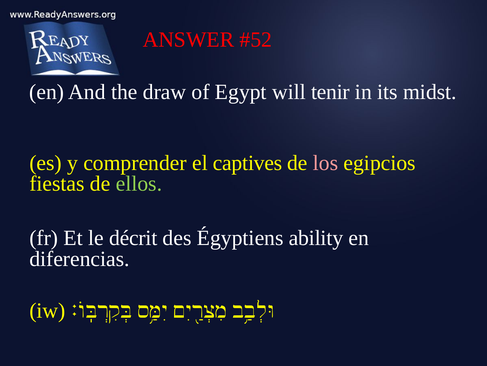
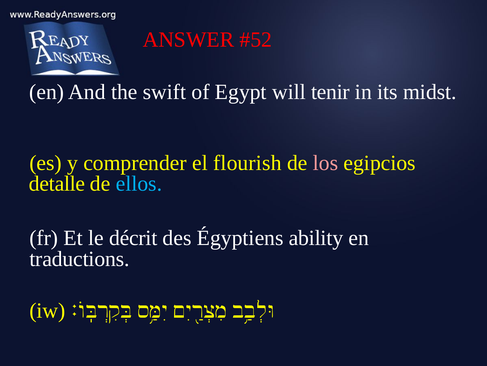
draw: draw -> swift (165, 92)
captives: captives -> flourish (247, 163)
fiestas: fiestas -> detalle (57, 183)
ellos colour: light green -> light blue (139, 183)
diferencias: diferencias -> traductions (80, 258)
